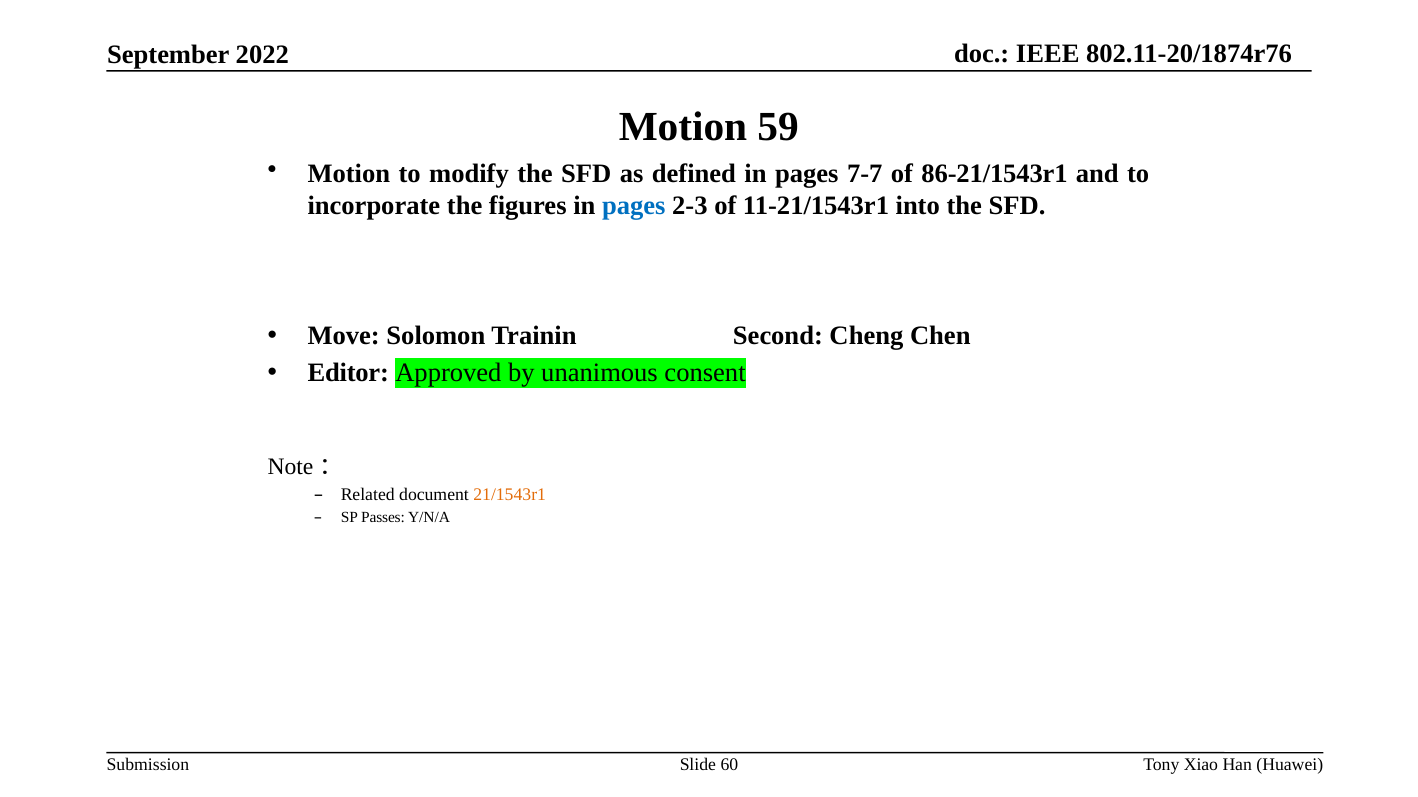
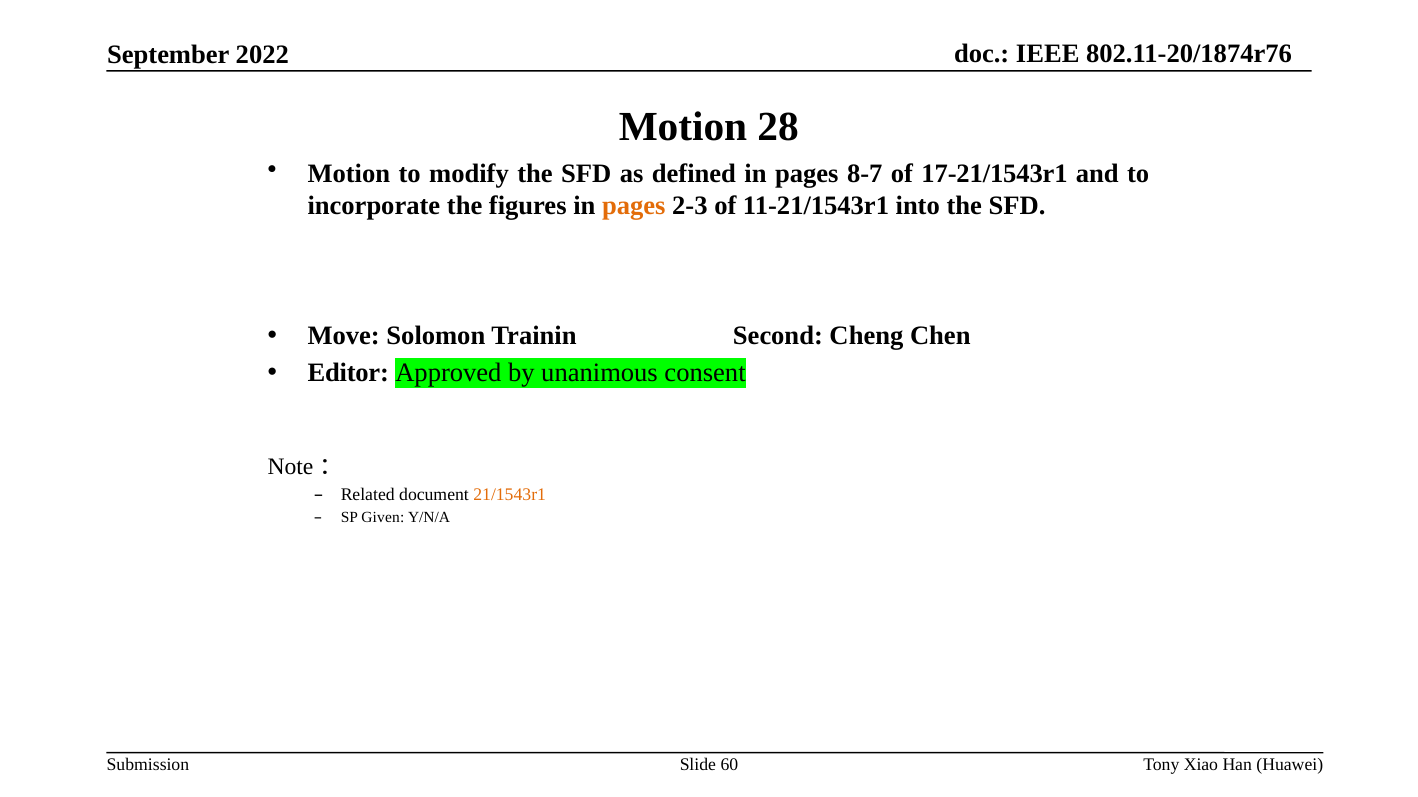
59: 59 -> 28 (778, 127)
7-7: 7-7 -> 8-7 (865, 174)
86-21/1543r1: 86-21/1543r1 -> 17-21/1543r1 (995, 174)
pages colour: blue -> orange (634, 206)
Passes: Passes -> Given (383, 518)
